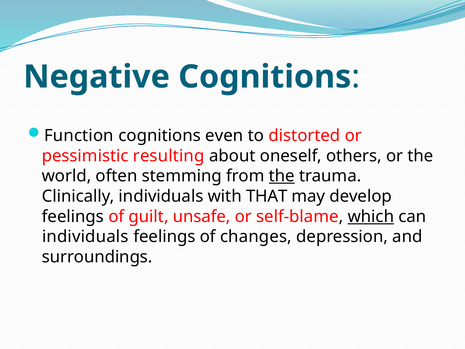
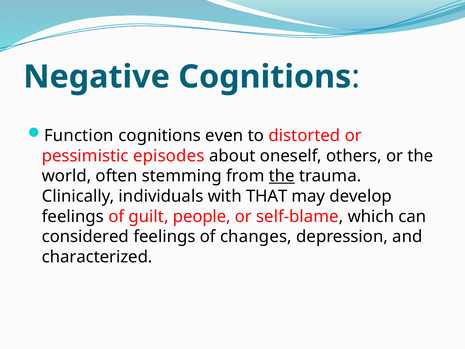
resulting: resulting -> episodes (169, 156)
unsafe: unsafe -> people (202, 216)
which underline: present -> none (371, 216)
individuals: individuals -> considered (85, 236)
surroundings: surroundings -> characterized (97, 257)
